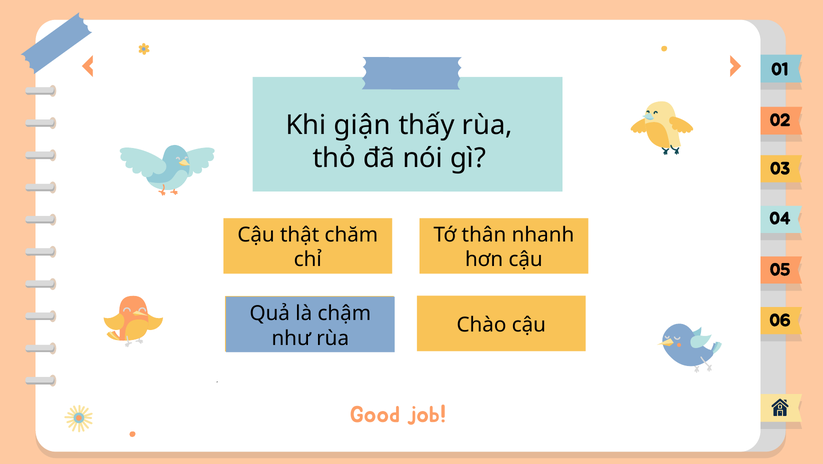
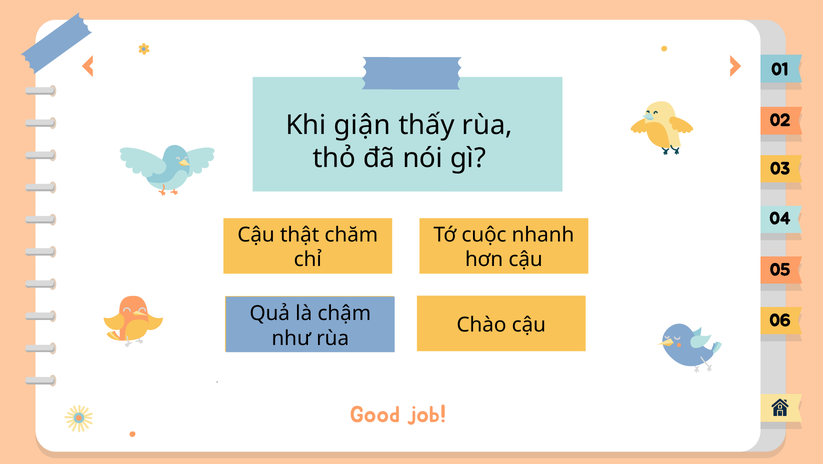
thân: thân -> cuộc (484, 235)
